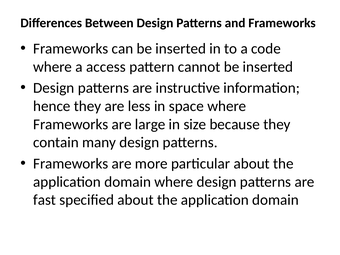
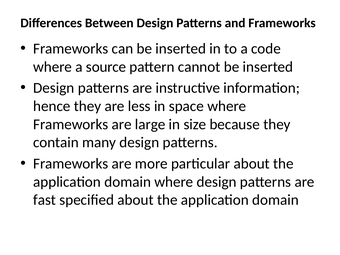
access: access -> source (106, 67)
